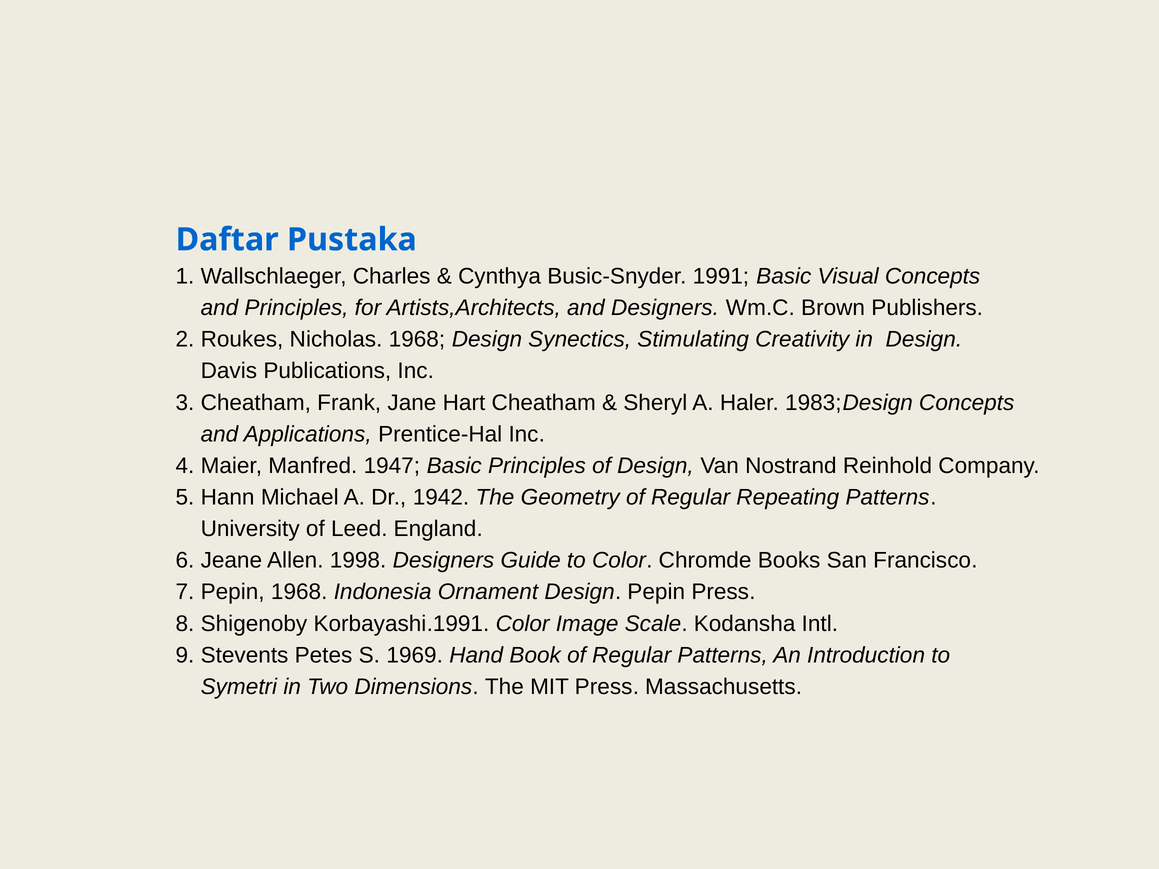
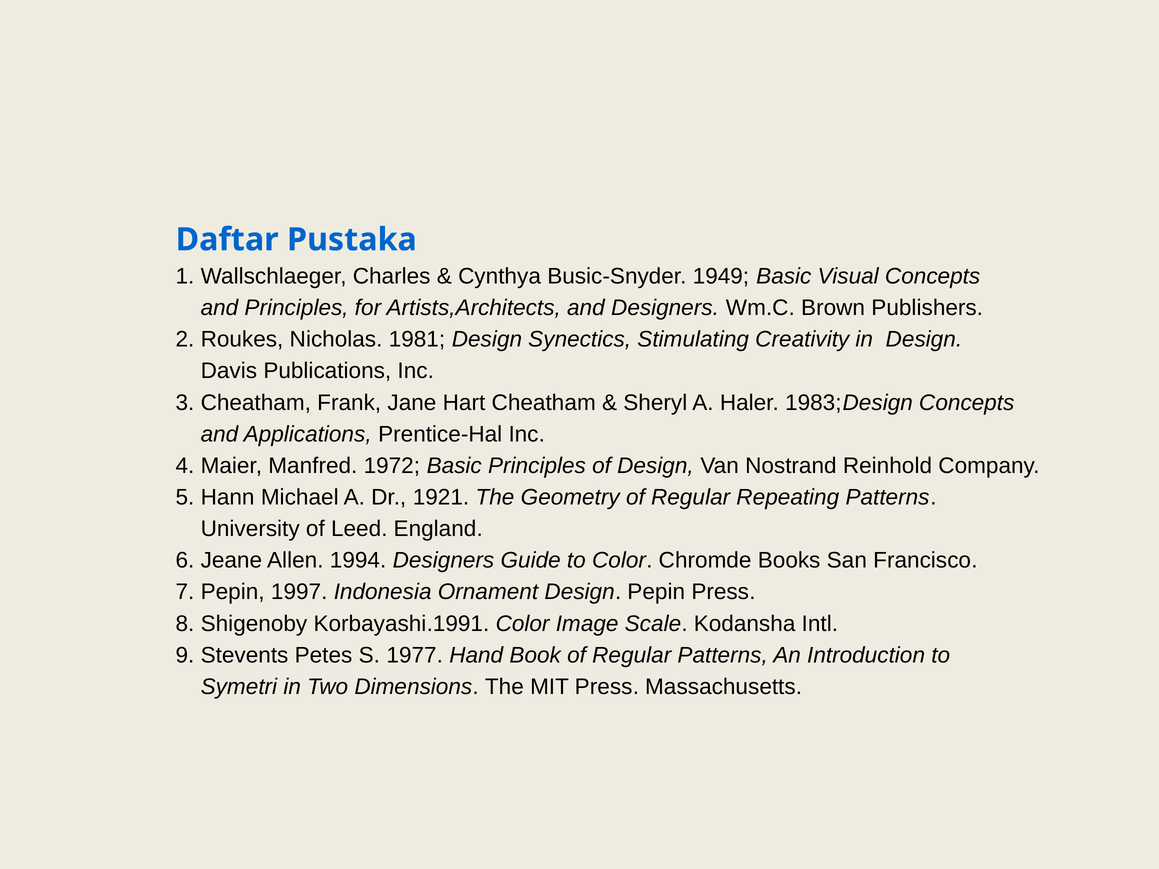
1991: 1991 -> 1949 (721, 276)
Nicholas 1968: 1968 -> 1981 (417, 340)
1947: 1947 -> 1972 (392, 466)
1942: 1942 -> 1921 (441, 497)
1998: 1998 -> 1994 (358, 561)
Pepin 1968: 1968 -> 1997 (299, 592)
1969: 1969 -> 1977 (415, 655)
